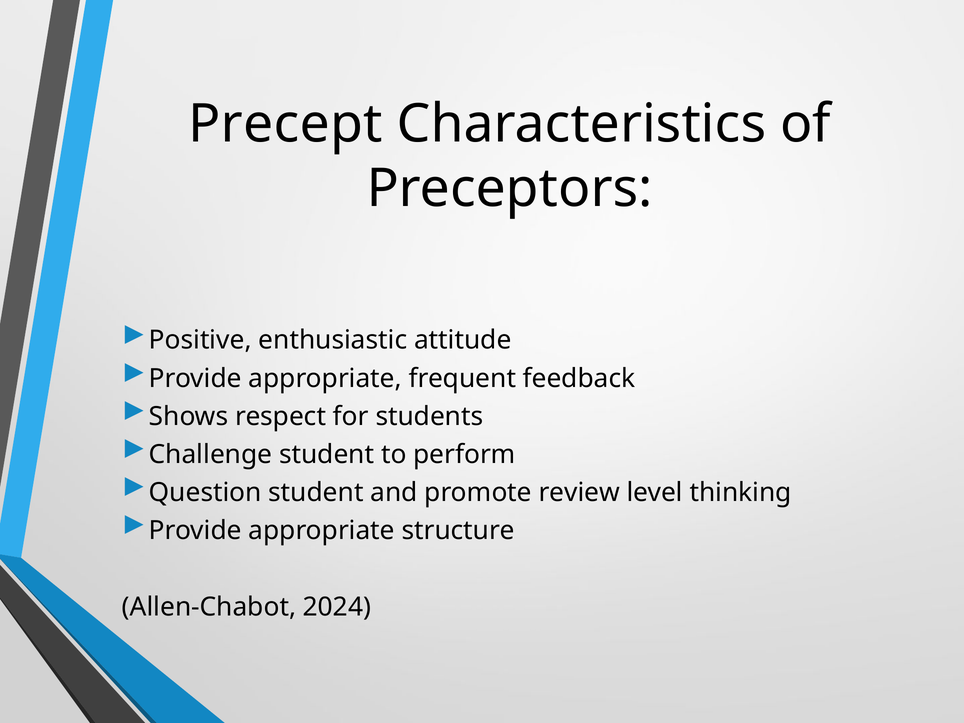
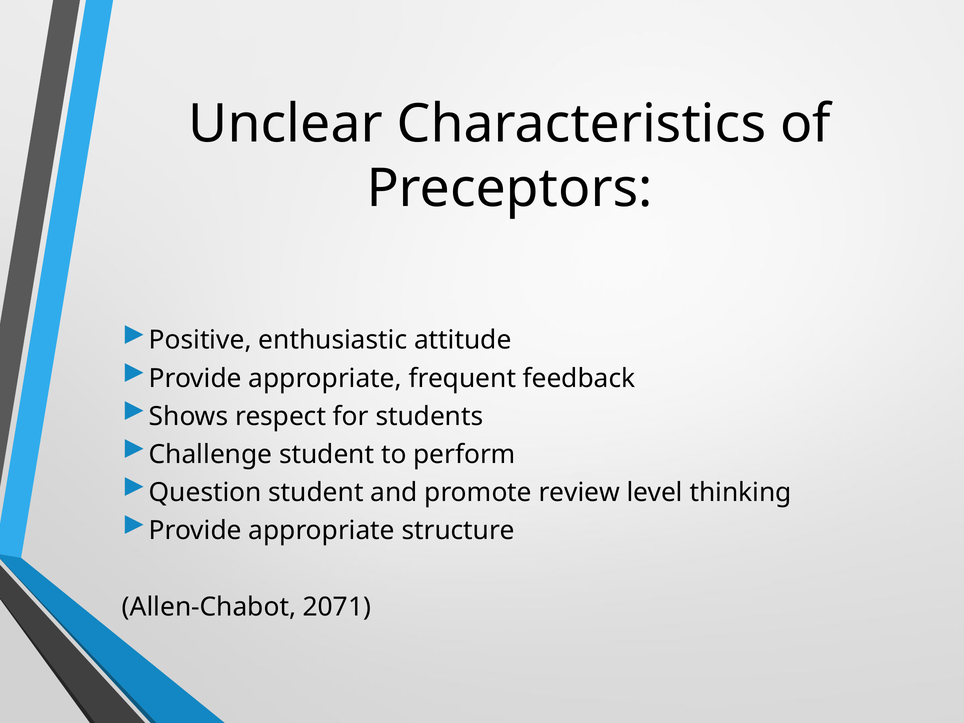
Precept: Precept -> Unclear (286, 124)
2024: 2024 -> 2071 (337, 607)
